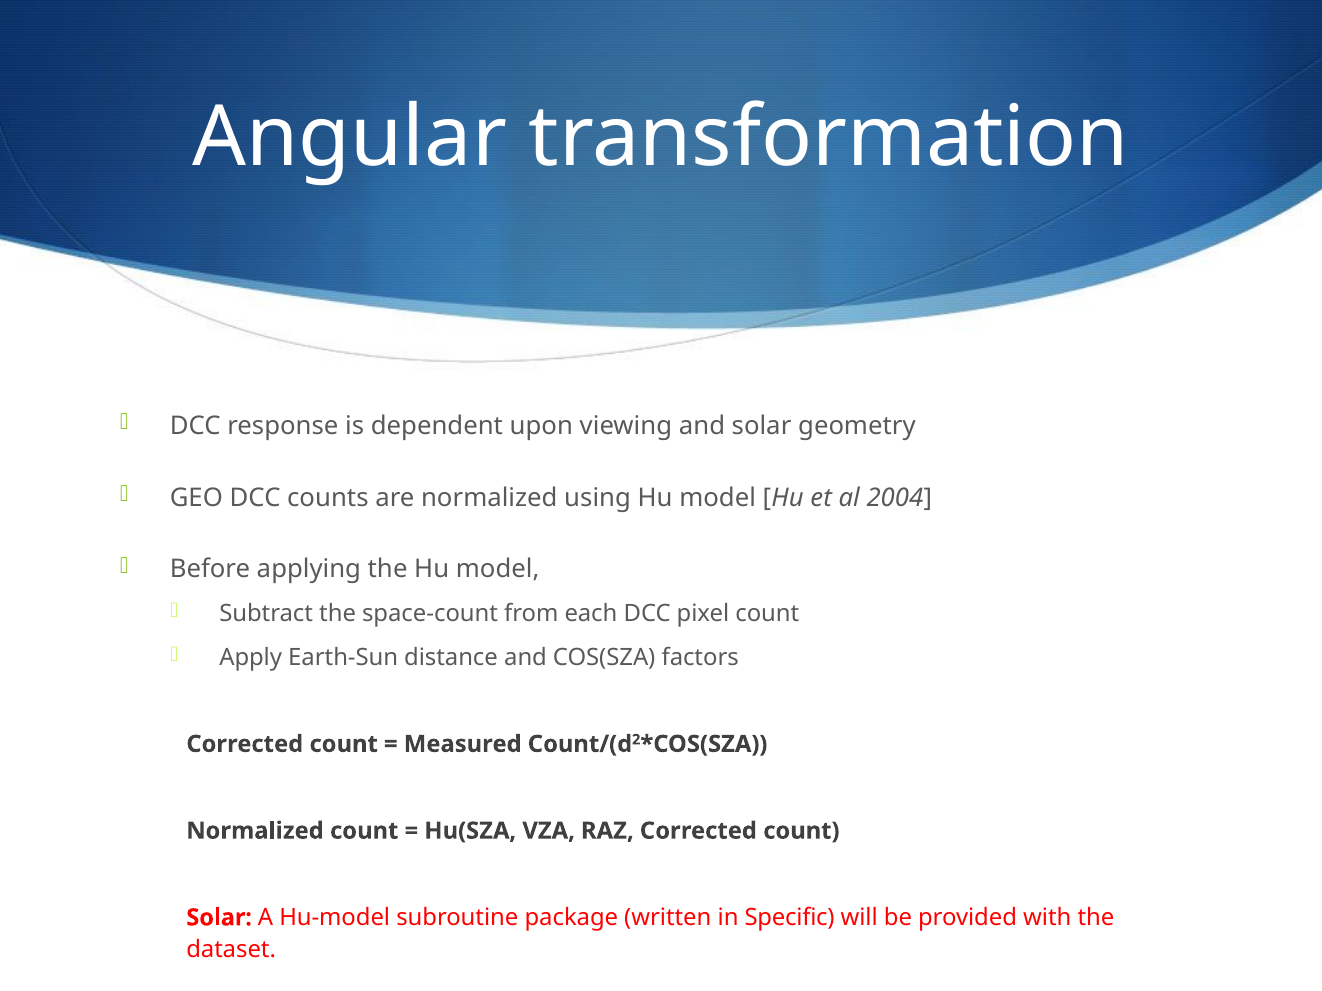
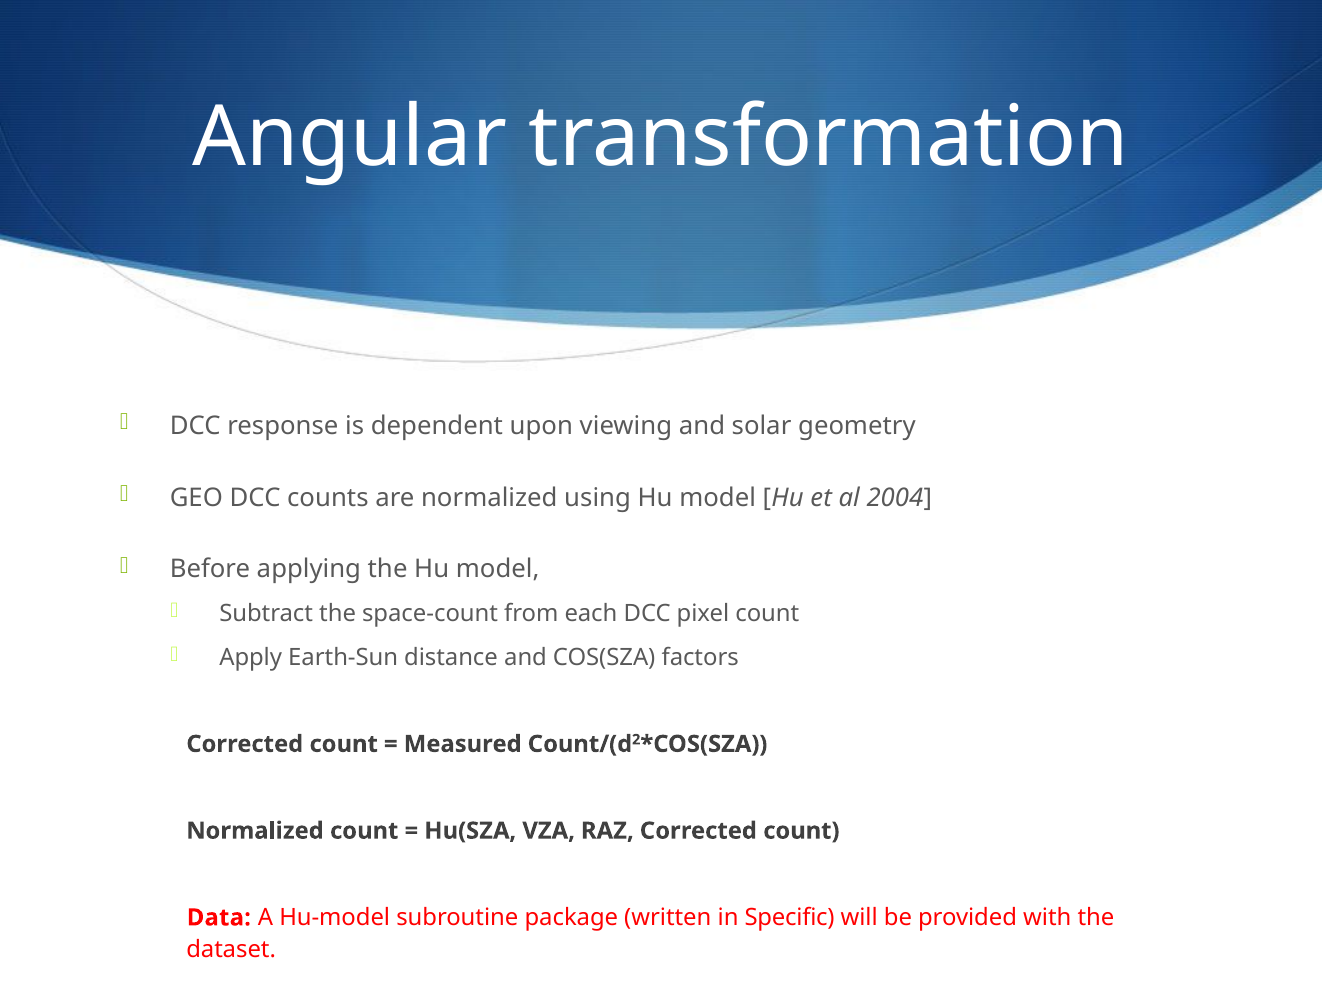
Solar: Solar -> Data (219, 918)
